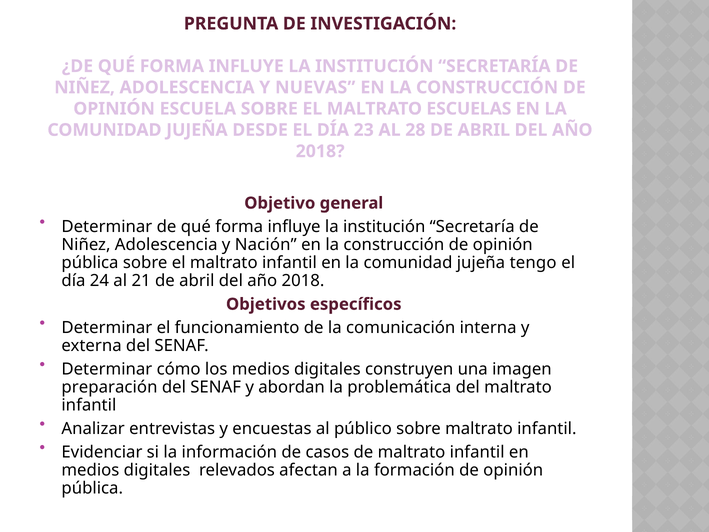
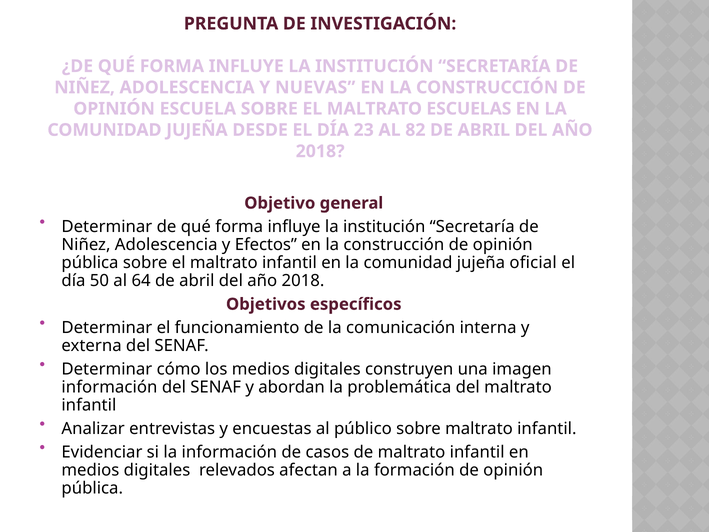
28: 28 -> 82 (415, 130)
Nación: Nación -> Efectos (266, 245)
tengo: tengo -> oficial (533, 263)
24: 24 -> 50 (99, 281)
21: 21 -> 64 (141, 281)
preparación: preparación -> información (109, 387)
